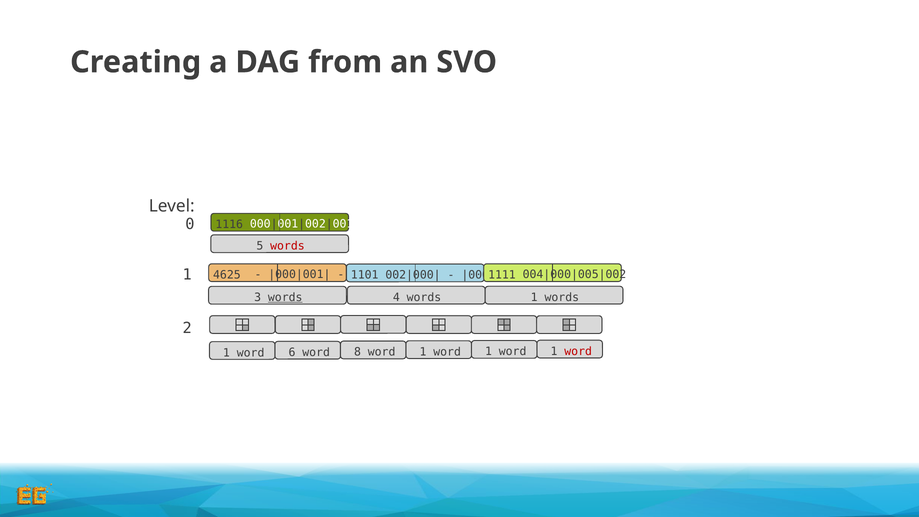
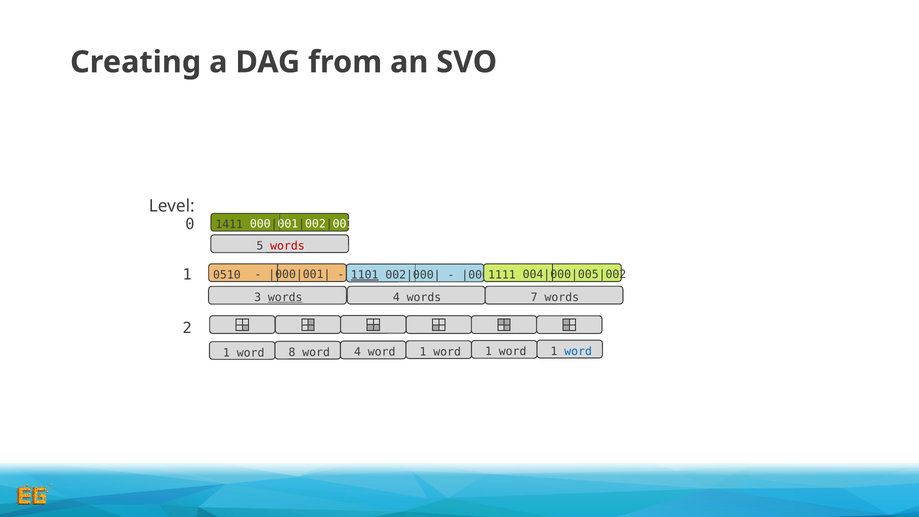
1116: 1116 -> 1411 (229, 224)
4625: 4625 -> 0510 (227, 275)
1101 underline: none -> present (365, 275)
4 words 1: 1 -> 7 (534, 297)
6: 6 -> 8 (292, 352)
word 8: 8 -> 4 (357, 352)
word colour: red -> blue (578, 351)
